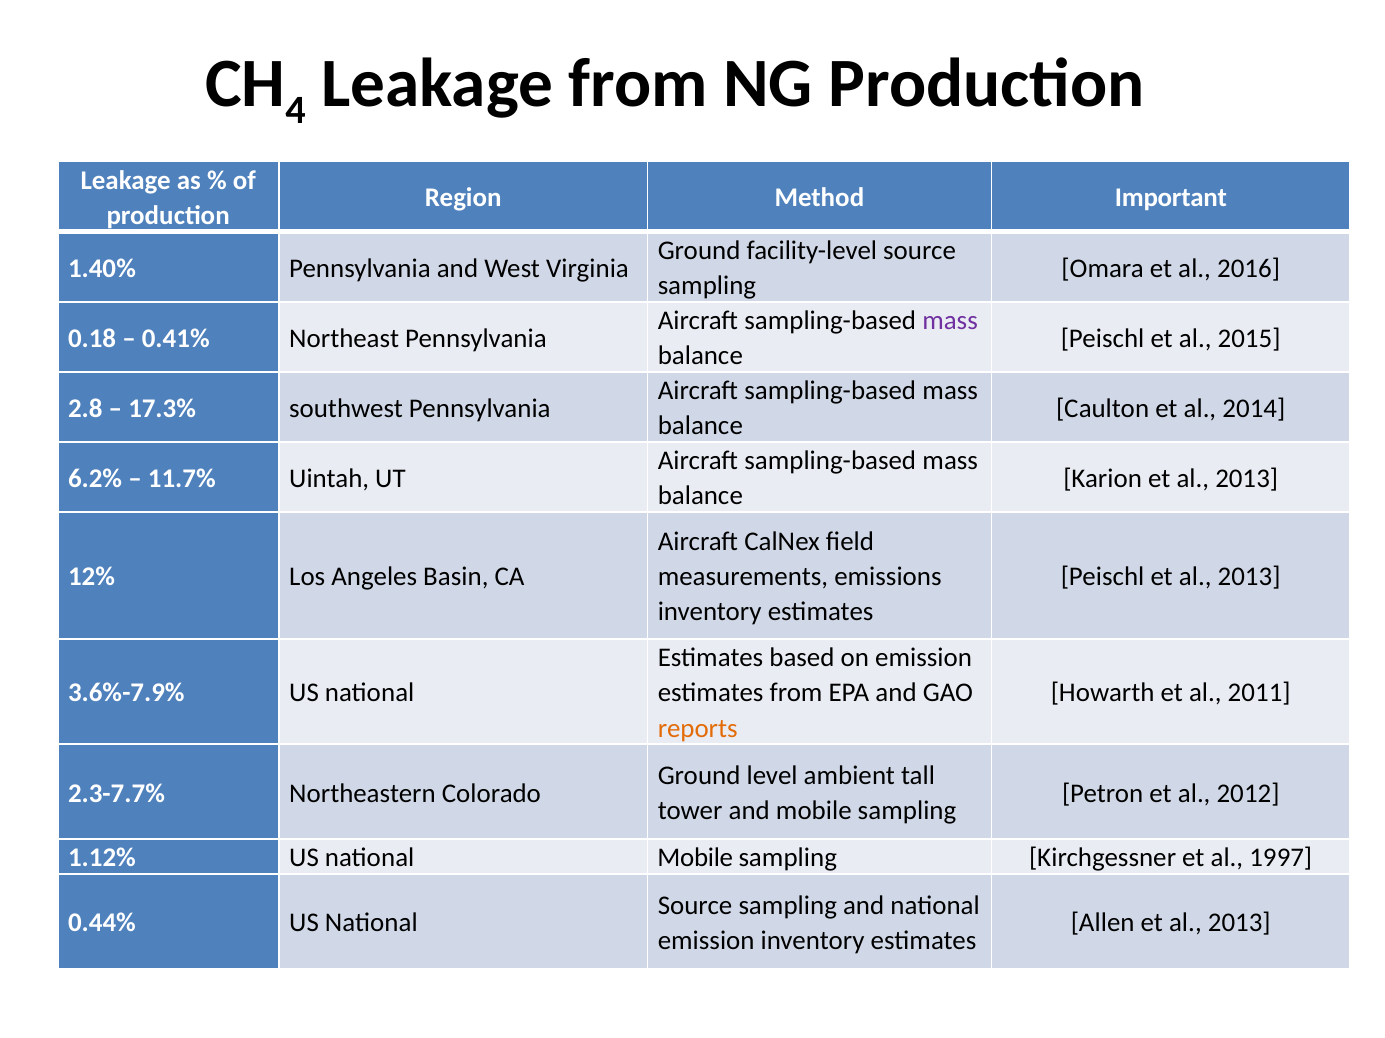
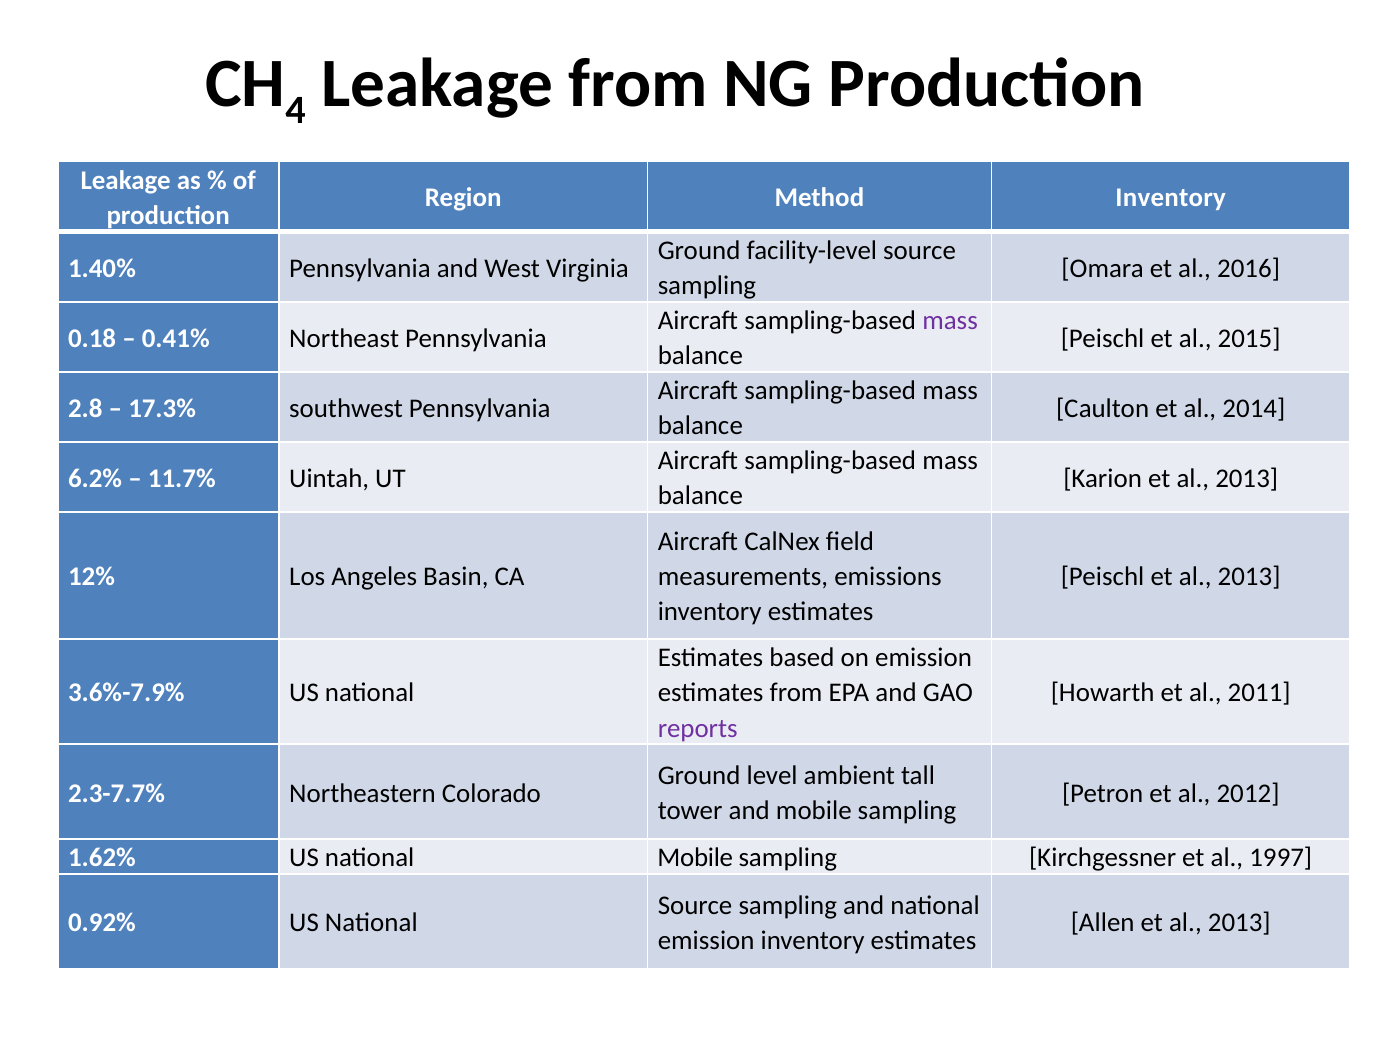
Method Important: Important -> Inventory (1171, 198)
reports colour: orange -> purple (698, 729)
1.12%: 1.12% -> 1.62% (102, 859)
0.44%: 0.44% -> 0.92% (102, 924)
